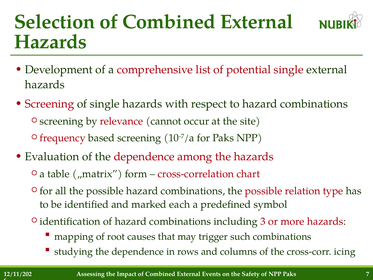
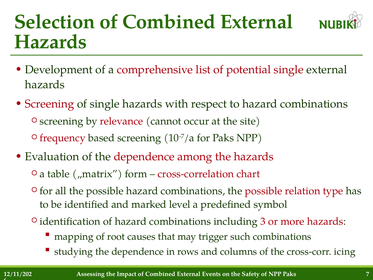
each: each -> level (180, 204)
